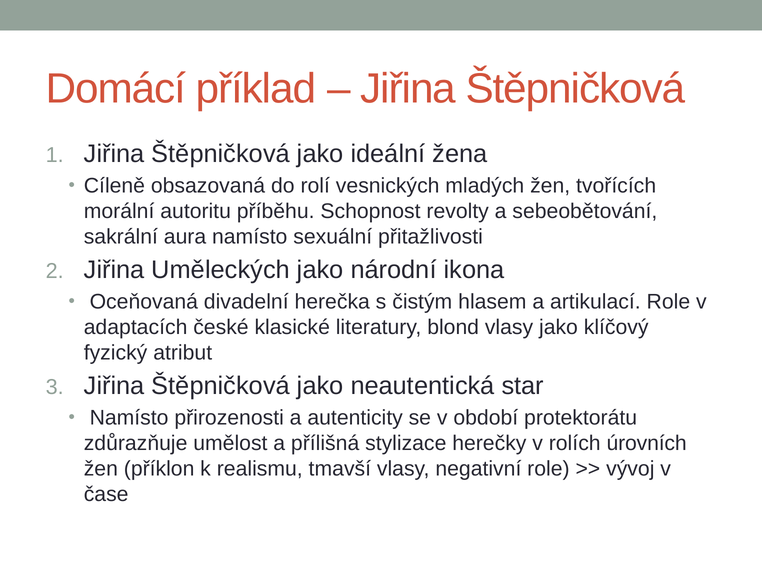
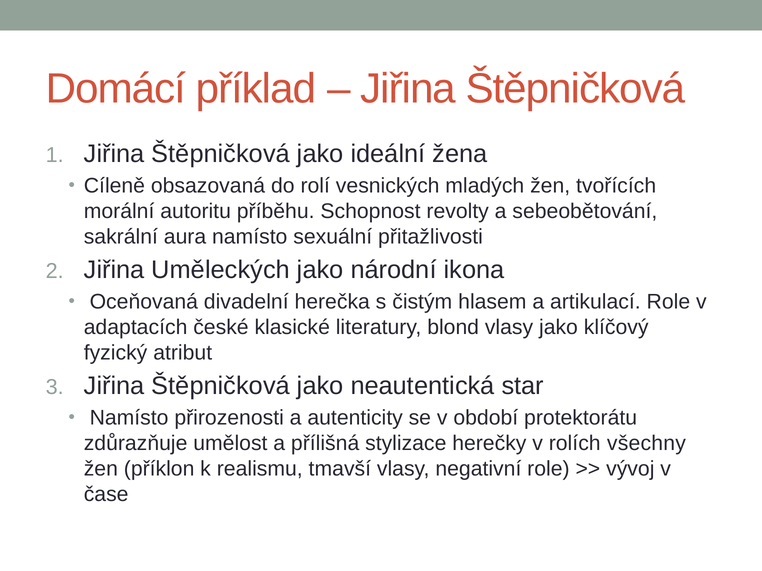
úrovních: úrovních -> všechny (646, 444)
